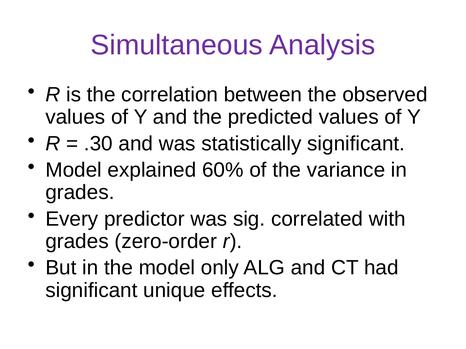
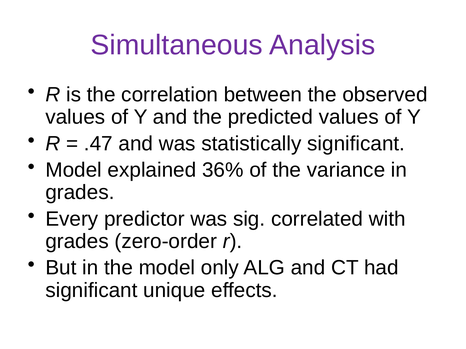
.30: .30 -> .47 (98, 144)
60%: 60% -> 36% (223, 170)
